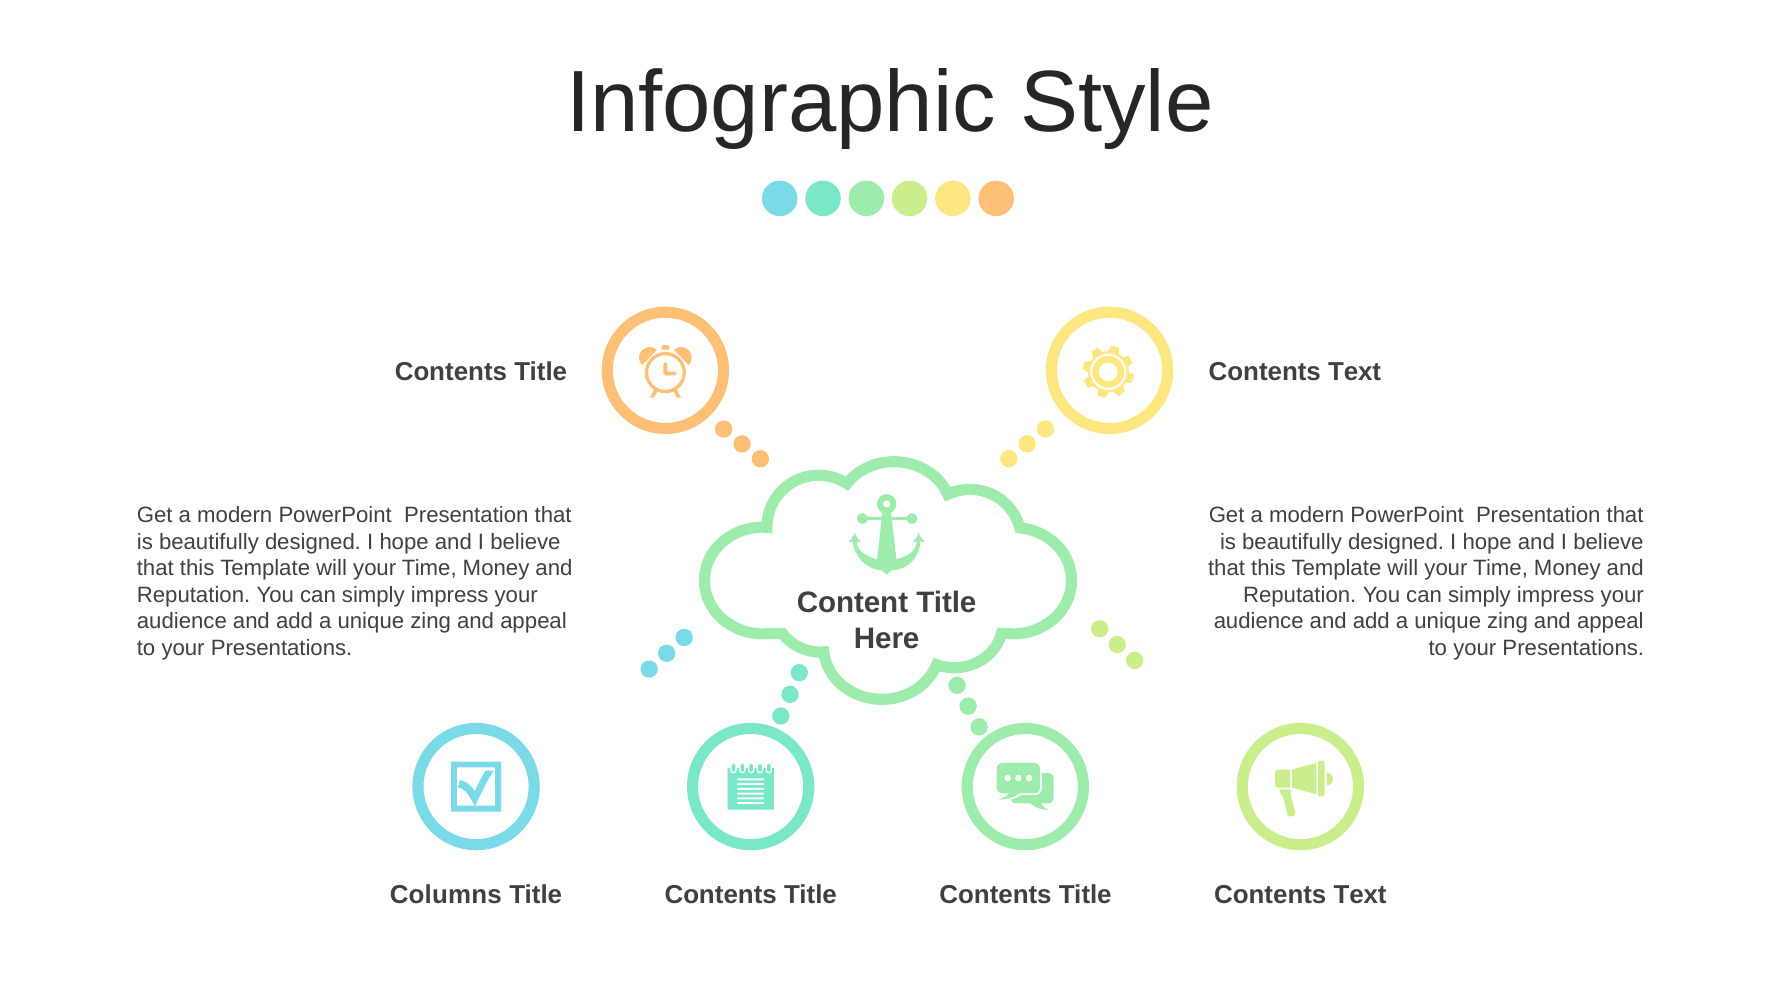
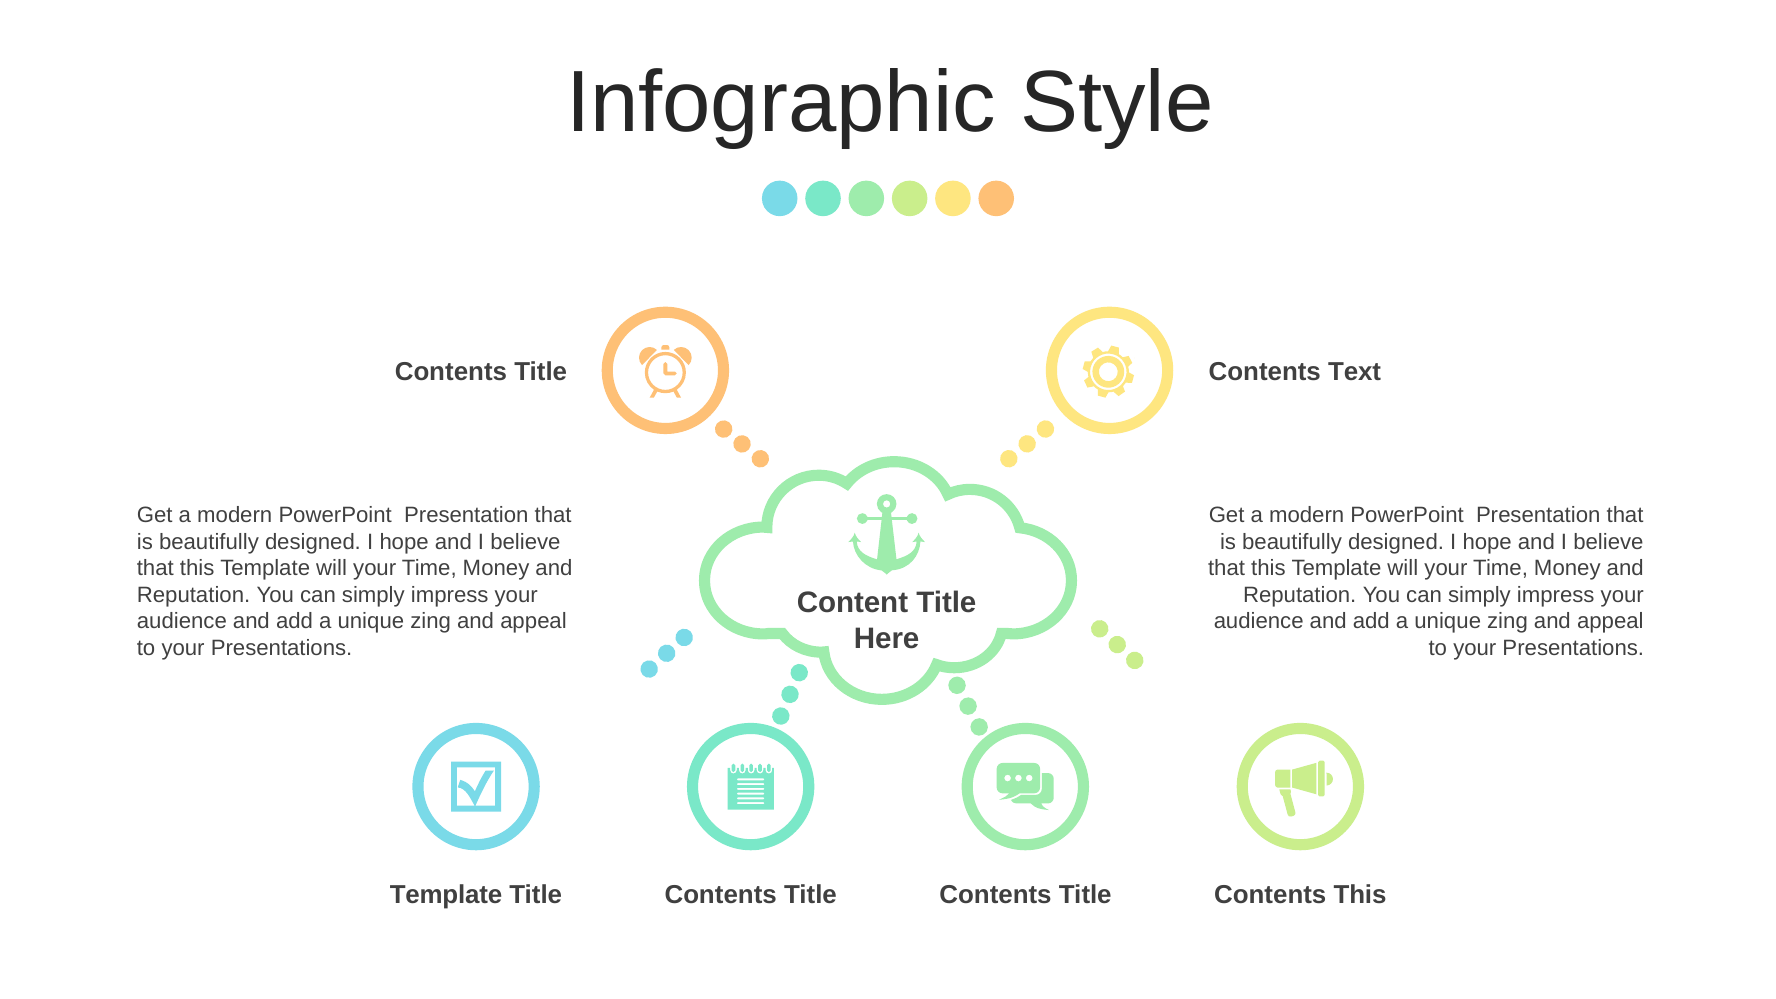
Columns: Columns -> Template (446, 895)
Title Contents Text: Text -> This (1360, 895)
